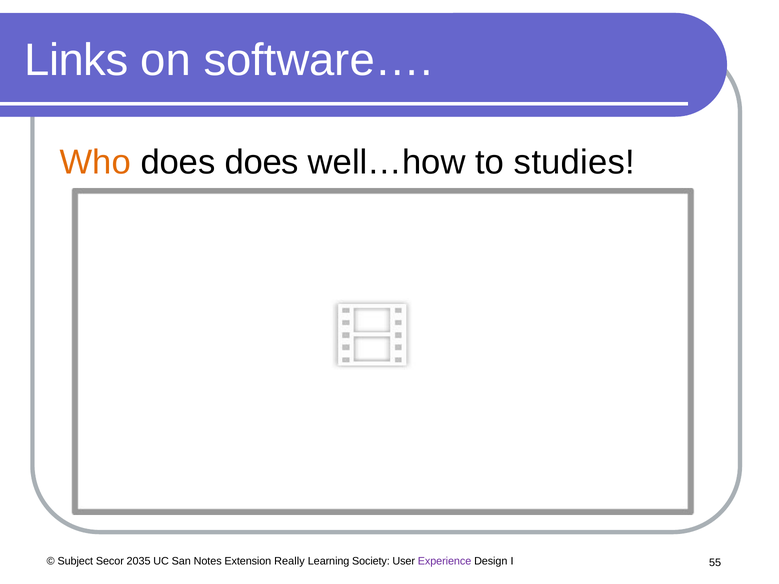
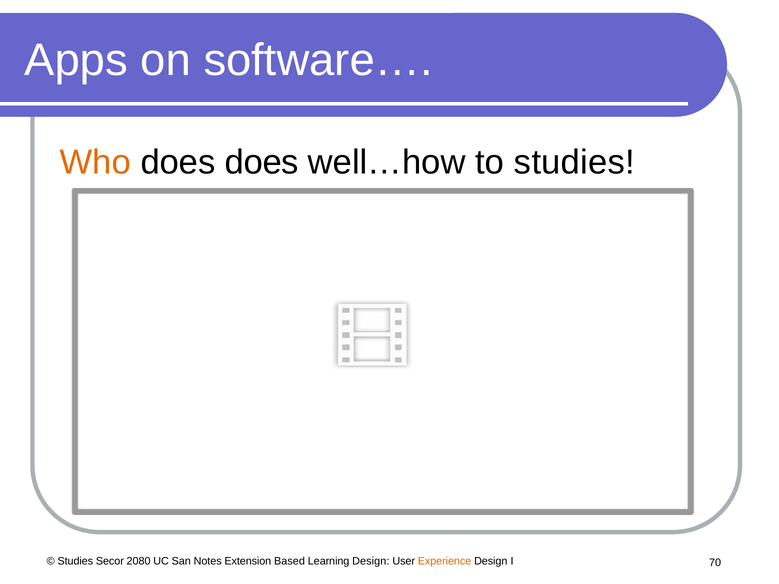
Links: Links -> Apps (76, 60)
Subject: Subject -> Studies (75, 561)
2035: 2035 -> 2080 (139, 561)
Really: Really -> Based (290, 561)
Learning Society: Society -> Design (371, 561)
Experience colour: purple -> orange (445, 561)
55: 55 -> 70 (715, 563)
